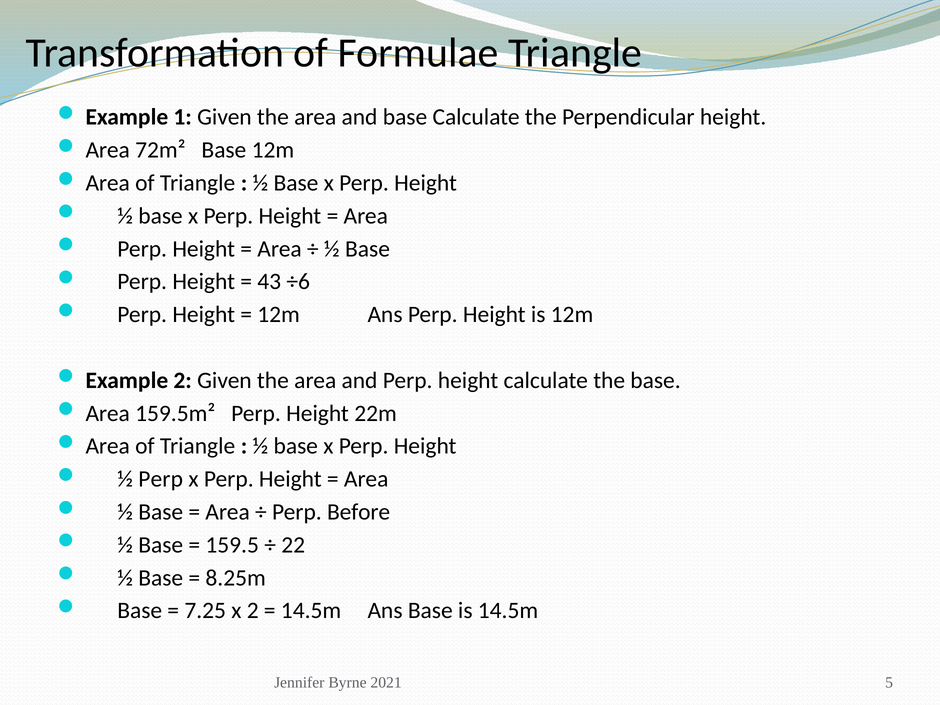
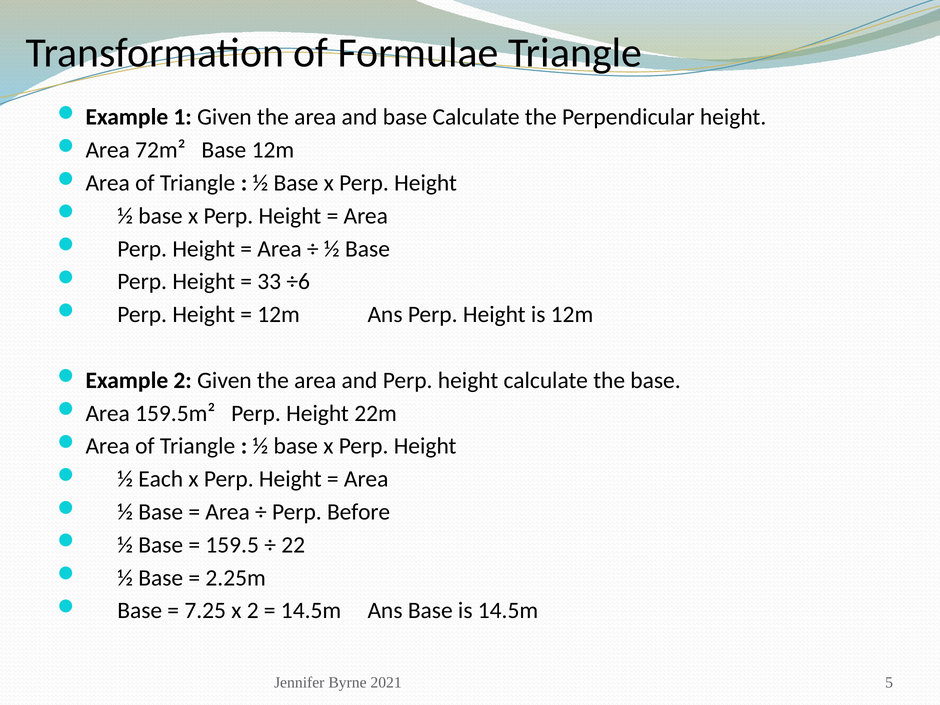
43: 43 -> 33 (269, 282)
½ Perp: Perp -> Each (161, 479)
8.25m: 8.25m -> 2.25m (236, 578)
